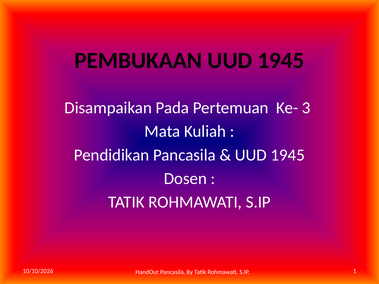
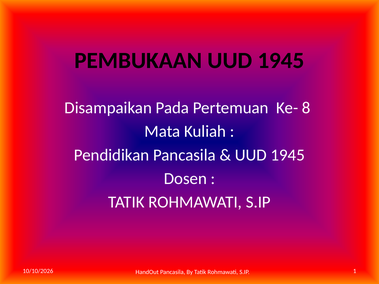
3: 3 -> 8 (306, 108)
